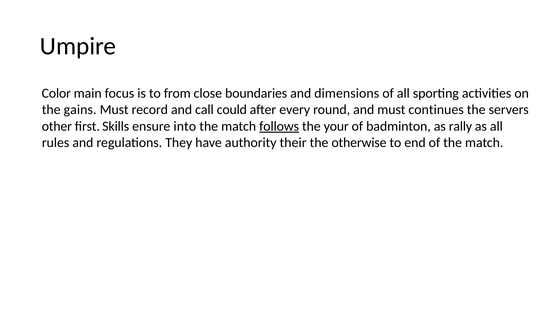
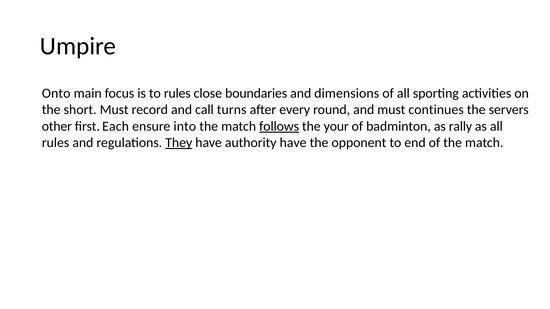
Color: Color -> Onto (56, 93)
to from: from -> rules (177, 93)
gains: gains -> short (80, 110)
could: could -> turns (232, 110)
Skills: Skills -> Each (116, 126)
They underline: none -> present (179, 143)
authority their: their -> have (293, 143)
otherwise: otherwise -> opponent (359, 143)
